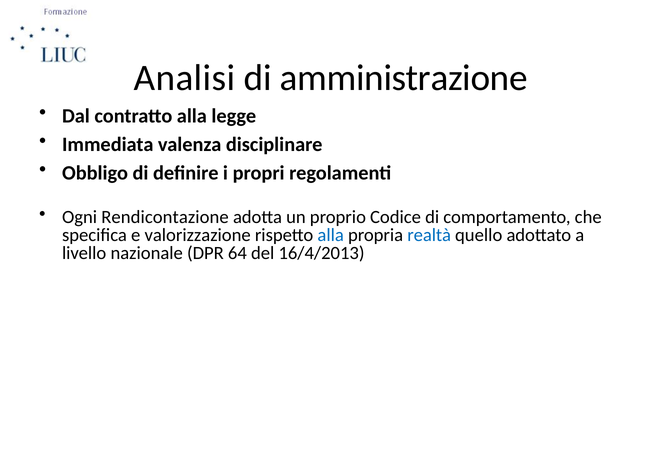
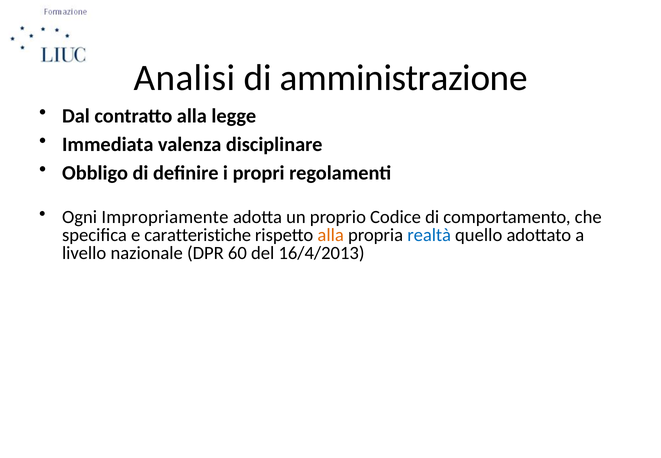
Rendicontazione: Rendicontazione -> Impropriamente (165, 217)
valorizzazione: valorizzazione -> caratteristiche (198, 235)
alla colour: blue -> orange (331, 235)
64: 64 -> 60 (237, 253)
